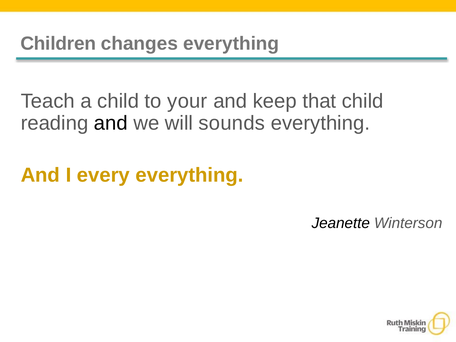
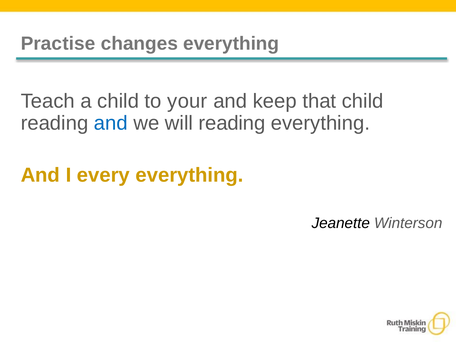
Children: Children -> Practise (58, 43)
and colour: black -> blue (111, 123)
will sounds: sounds -> reading (232, 123)
